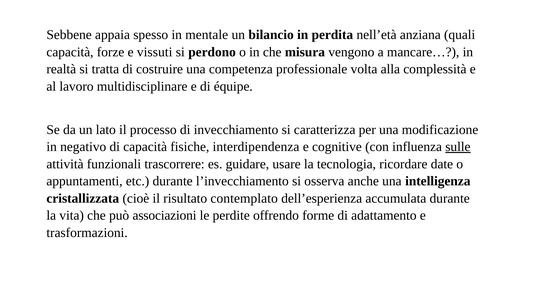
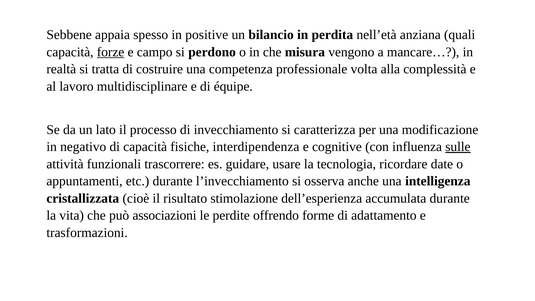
mentale: mentale -> positive (207, 35)
forze underline: none -> present (111, 52)
vissuti: vissuti -> campo (155, 52)
contemplato: contemplato -> stimolazione (244, 198)
